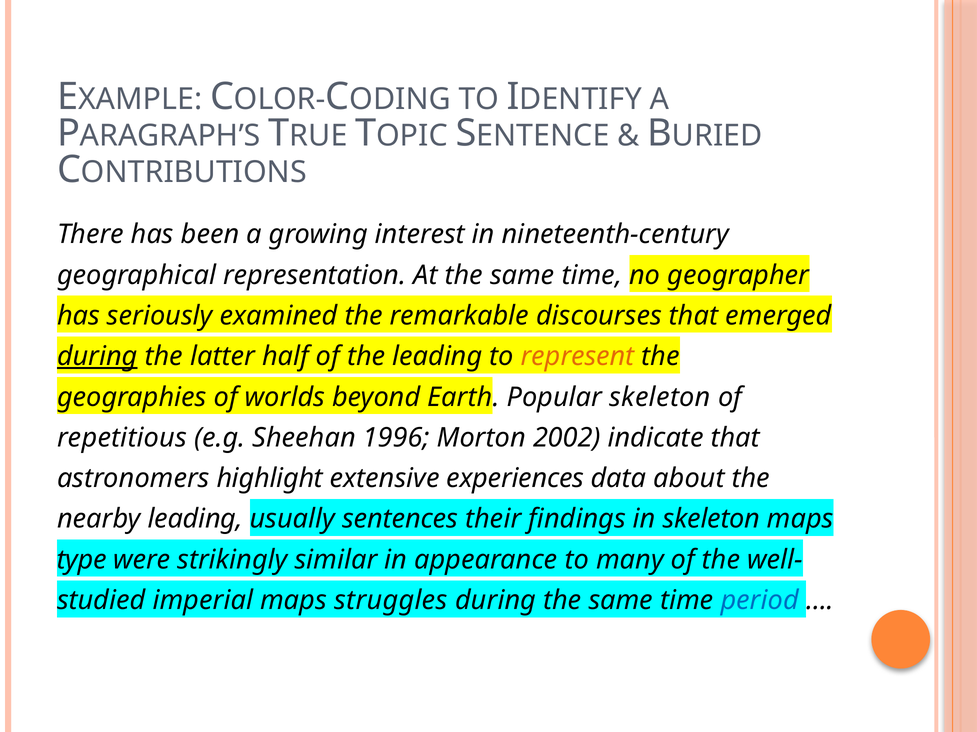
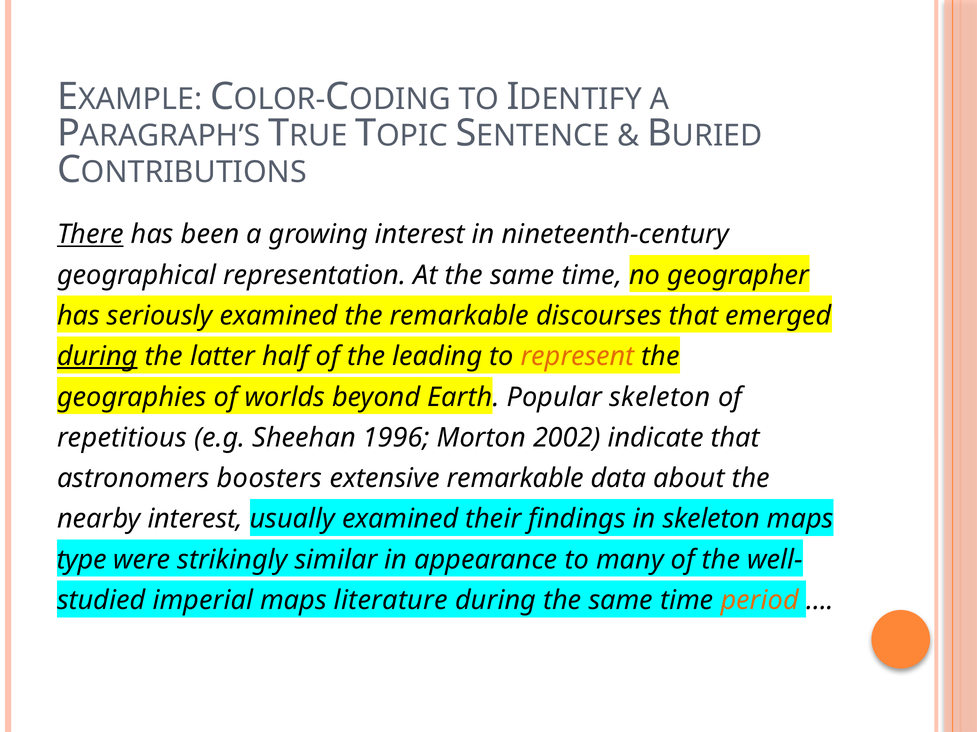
There underline: none -> present (90, 235)
highlight: highlight -> boosters (269, 479)
extensive experiences: experiences -> remarkable (515, 479)
nearby leading: leading -> interest (195, 520)
usually sentences: sentences -> examined (400, 520)
struggles: struggles -> literature (391, 601)
period colour: blue -> orange (760, 601)
